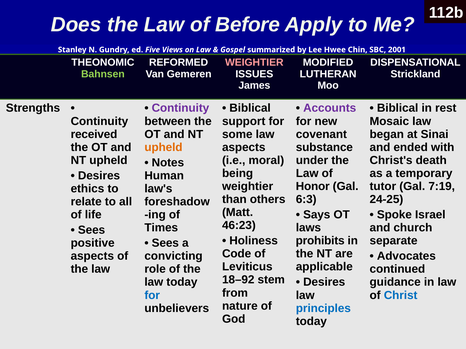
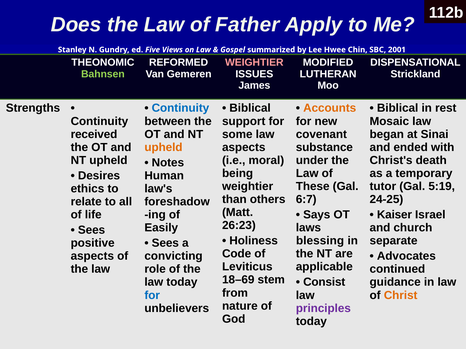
Before: Before -> Father (247, 25)
Continuity colour: purple -> blue (180, 108)
Accounts colour: purple -> orange (330, 108)
Honor: Honor -> These (313, 187)
7:19: 7:19 -> 5:19 (442, 187)
6:3: 6:3 -> 6:7 (306, 200)
Spoke: Spoke -> Kaiser (394, 215)
46:23: 46:23 -> 26:23 (239, 226)
Times: Times -> Easily (161, 228)
prohibits: prohibits -> blessing (320, 241)
18–92: 18–92 -> 18–69 (238, 280)
Desires: Desires -> Consist (324, 283)
Christ colour: blue -> orange (401, 296)
principles colour: blue -> purple (323, 309)
